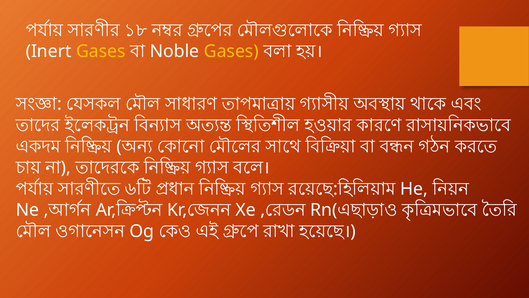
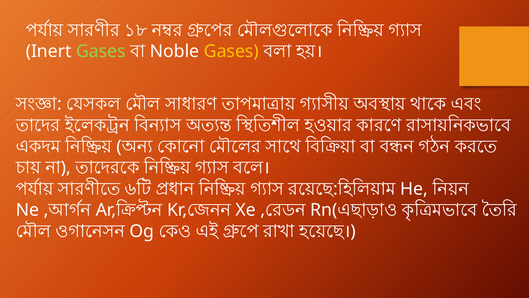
Gases colour: yellow -> light green (101, 51)
